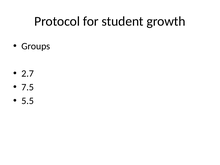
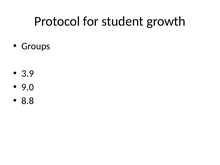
2.7: 2.7 -> 3.9 (28, 74)
7.5: 7.5 -> 9.0 (28, 87)
5.5: 5.5 -> 8.8 (28, 101)
